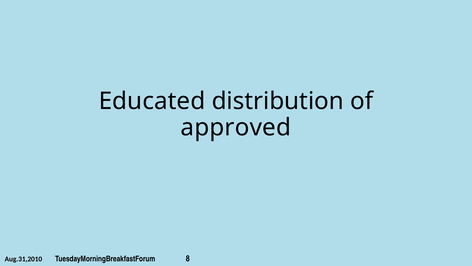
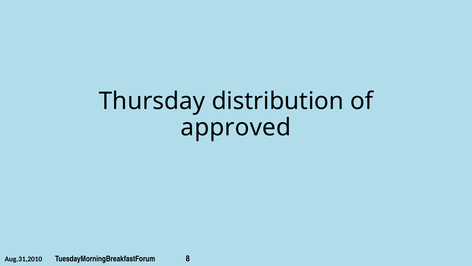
Educated: Educated -> Thursday (152, 101)
